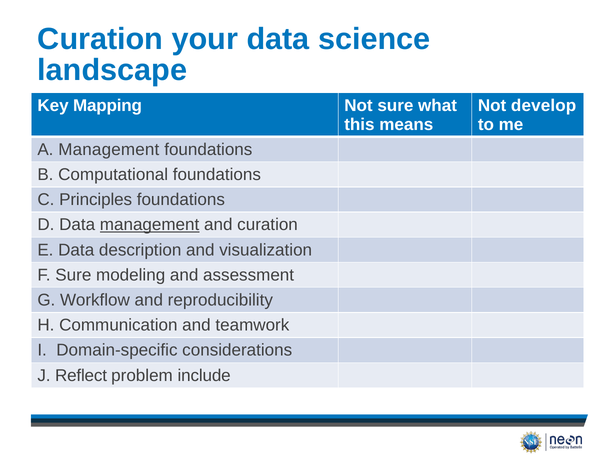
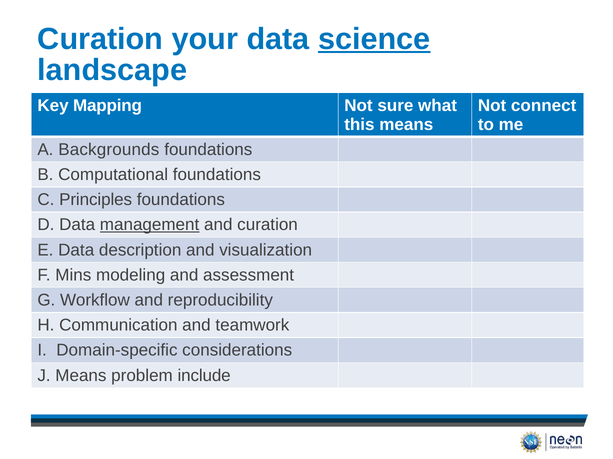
science underline: none -> present (374, 39)
develop: develop -> connect (544, 106)
A Management: Management -> Backgrounds (109, 150)
F Sure: Sure -> Mins (73, 276)
J Reflect: Reflect -> Means (81, 376)
